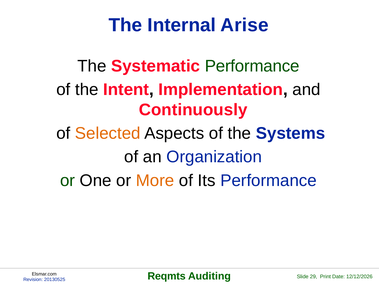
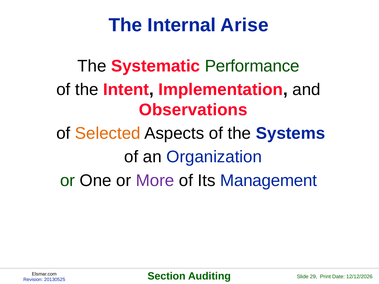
Continuously: Continuously -> Observations (193, 110)
More colour: orange -> purple (155, 181)
Its Performance: Performance -> Management (269, 181)
Reqmts: Reqmts -> Section (167, 276)
